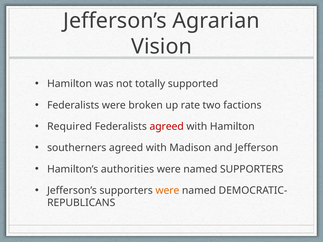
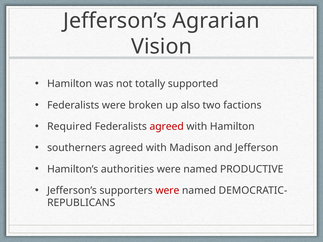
rate: rate -> also (190, 105)
named SUPPORTERS: SUPPORTERS -> PRODUCTIVE (252, 169)
were colour: orange -> red (167, 191)
